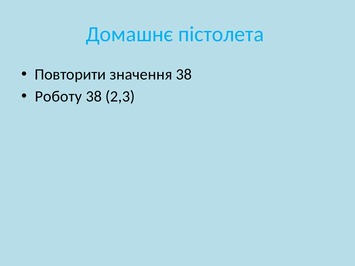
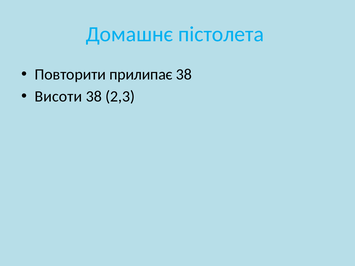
значення: значення -> прилипає (141, 74)
Роботу: Роботу -> Висоти (58, 97)
